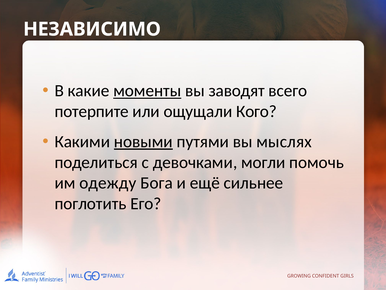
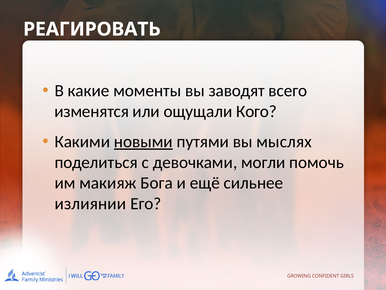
НЕЗАВИСИМО: НЕЗАВИСИМО -> РЕАГИРОВАТЬ (92, 29)
моменты underline: present -> none (147, 91)
потерпите: потерпите -> изменятся (92, 111)
одежду: одежду -> макияж (108, 183)
поглотить: поглотить -> излиянии (90, 203)
